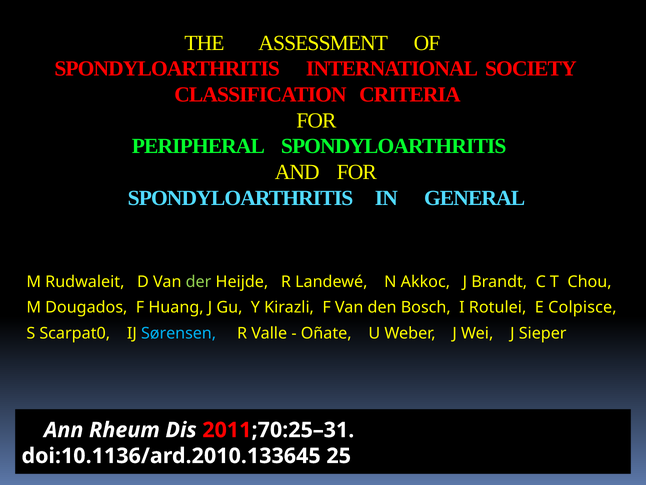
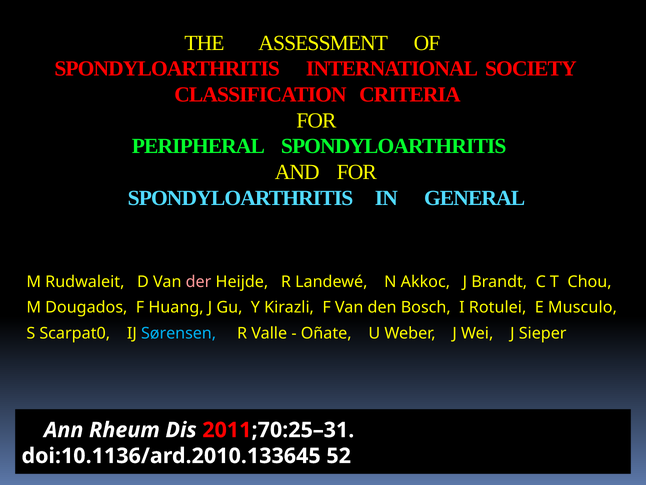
der colour: light green -> pink (199, 282)
Colpisce: Colpisce -> Musculo (582, 307)
25: 25 -> 52 (339, 455)
